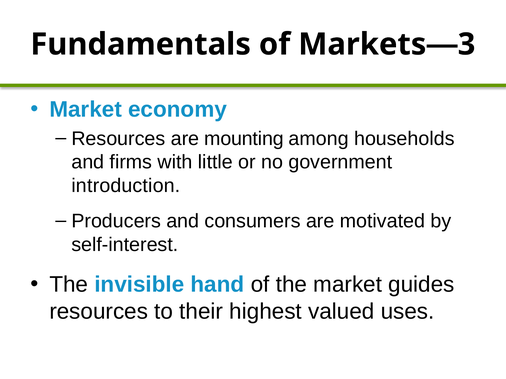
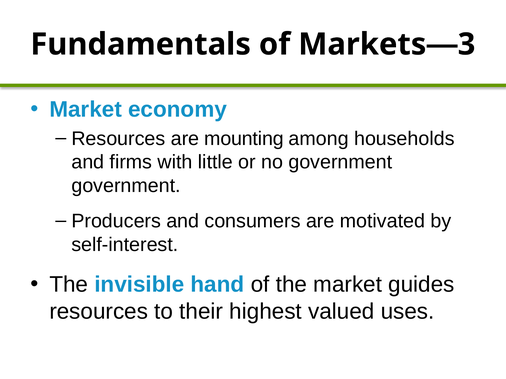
introduction: introduction -> government (126, 186)
